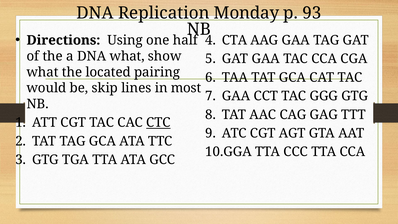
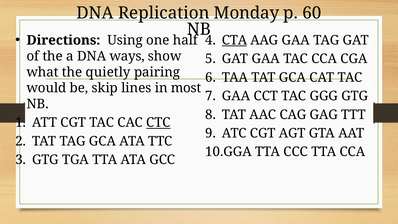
93: 93 -> 60 (312, 13)
CTA underline: none -> present (234, 40)
DNA what: what -> ways (127, 56)
located: located -> quietly (108, 72)
